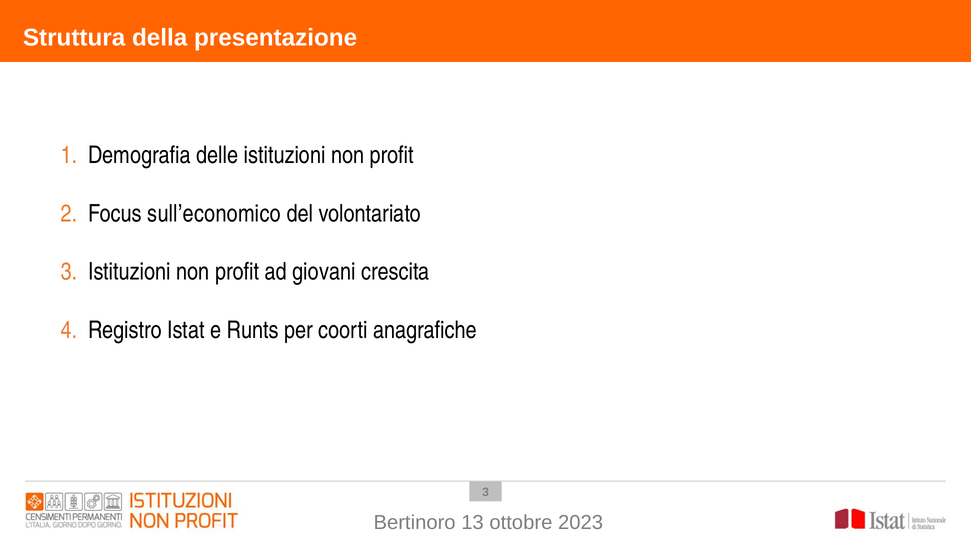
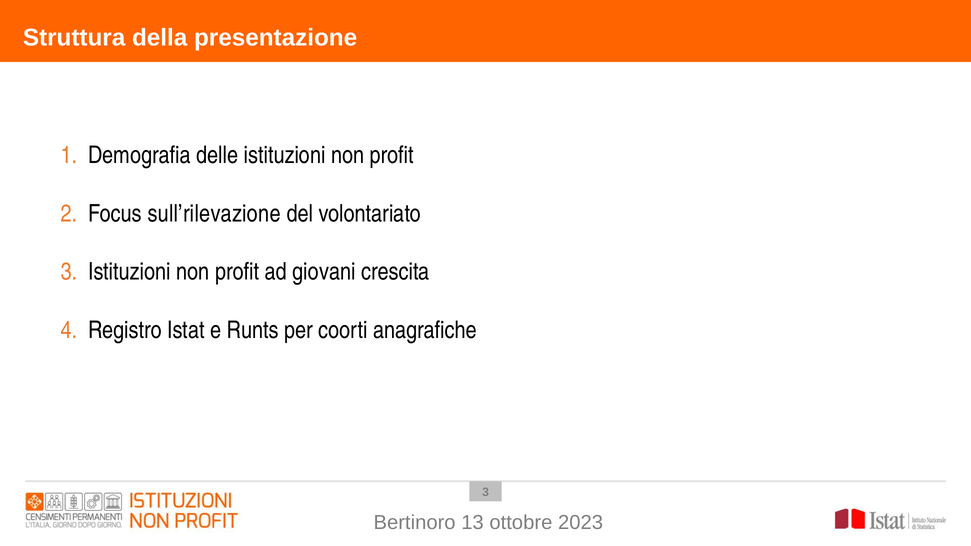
sull’economico: sull’economico -> sull’rilevazione (214, 214)
